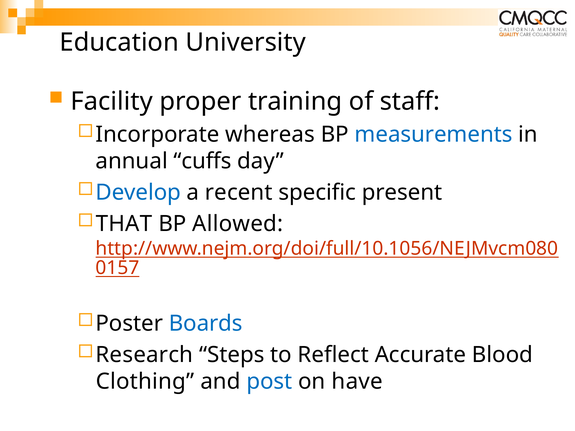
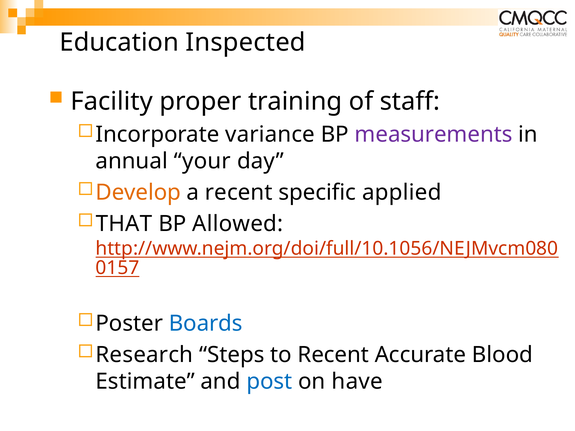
University: University -> Inspected (246, 43)
whereas: whereas -> variance (270, 134)
measurements colour: blue -> purple (434, 134)
cuffs: cuffs -> your (202, 161)
Develop colour: blue -> orange (138, 193)
present: present -> applied (402, 193)
to Reflect: Reflect -> Recent (333, 355)
Clothing: Clothing -> Estimate (145, 382)
